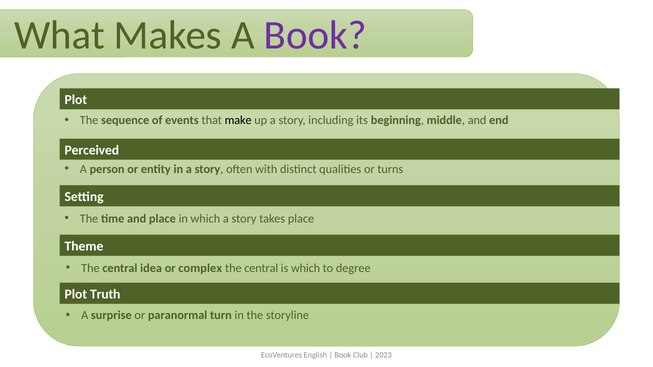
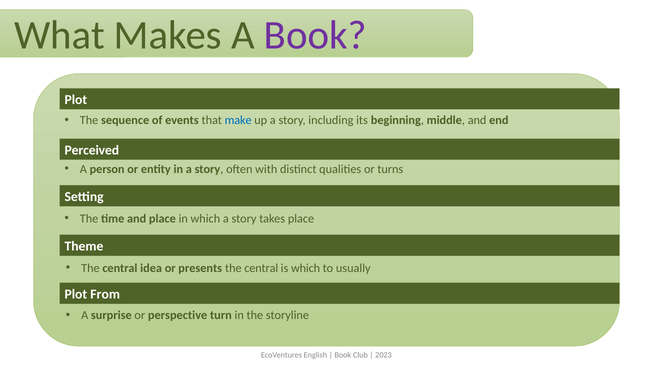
make colour: black -> blue (238, 120)
complex: complex -> presents (200, 268)
degree: degree -> usually (353, 268)
Truth: Truth -> From (105, 294)
paranormal: paranormal -> perspective (178, 315)
